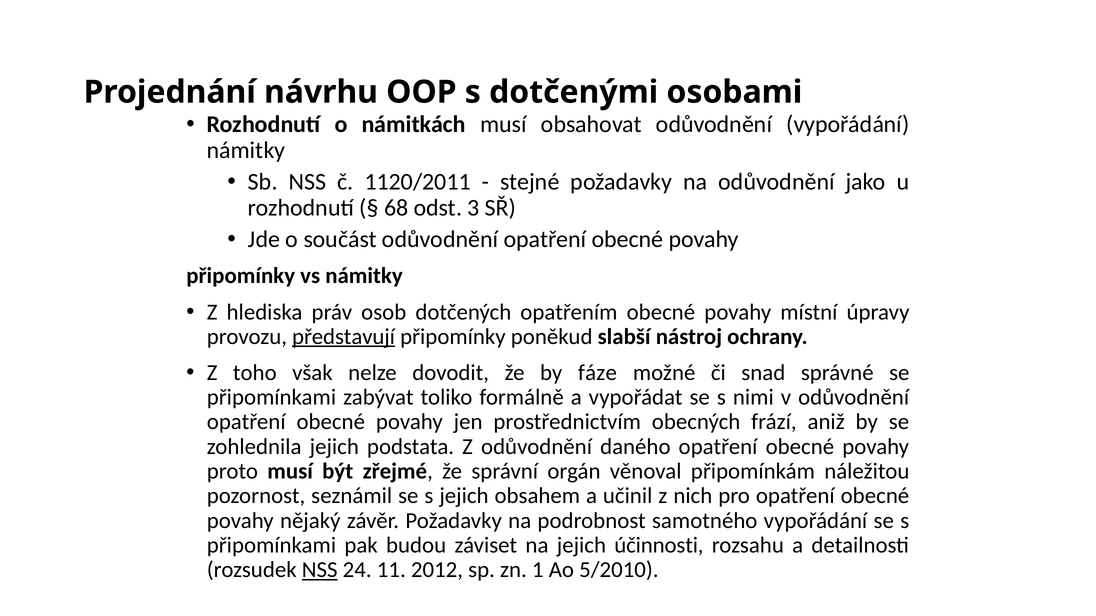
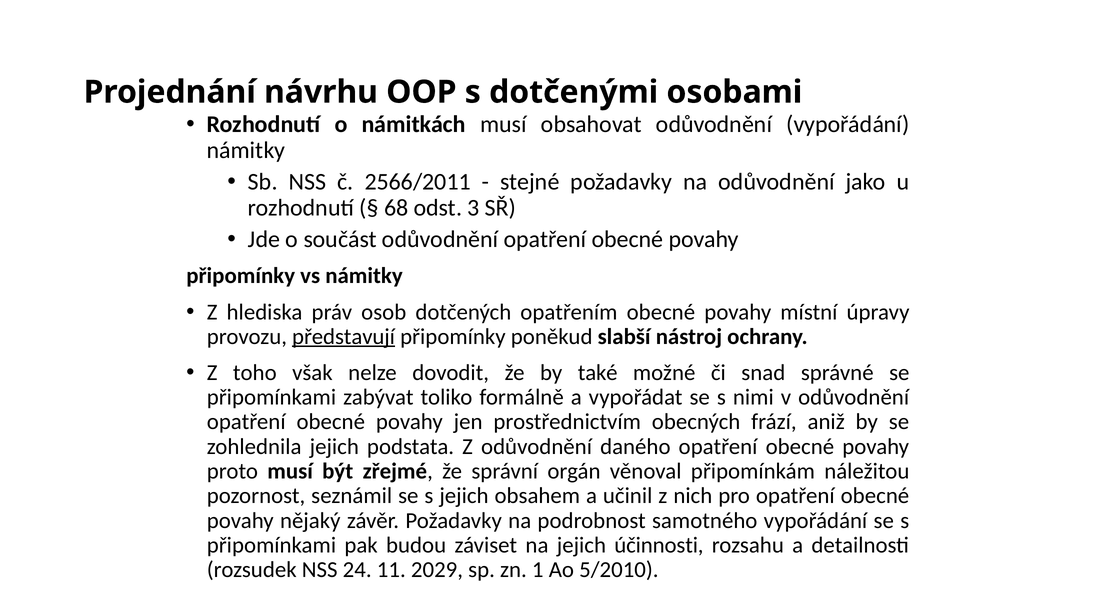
1120/2011: 1120/2011 -> 2566/2011 (418, 182)
fáze: fáze -> také (598, 373)
NSS underline: present -> none (320, 570)
2012: 2012 -> 2029 (437, 570)
